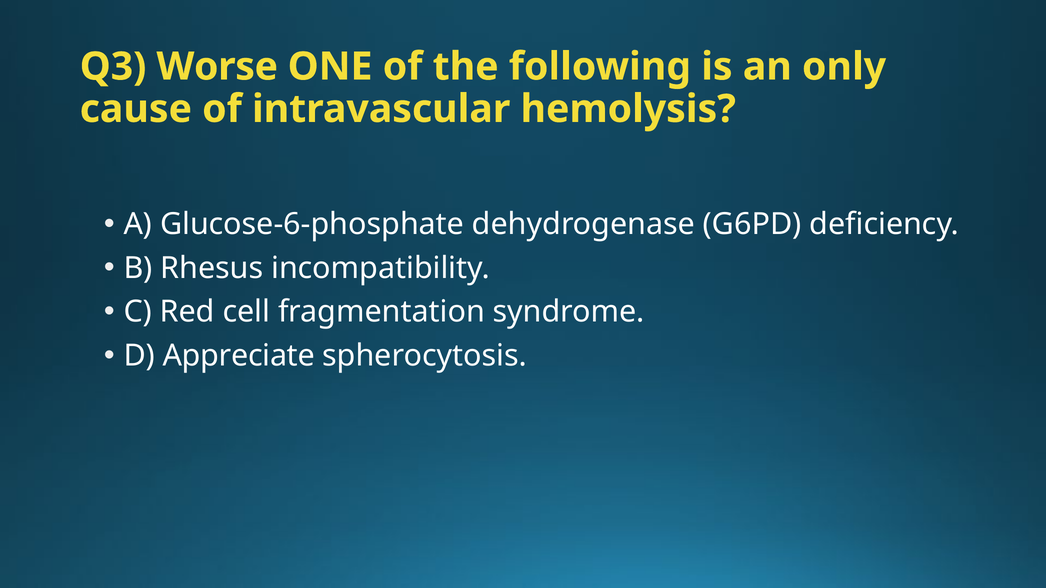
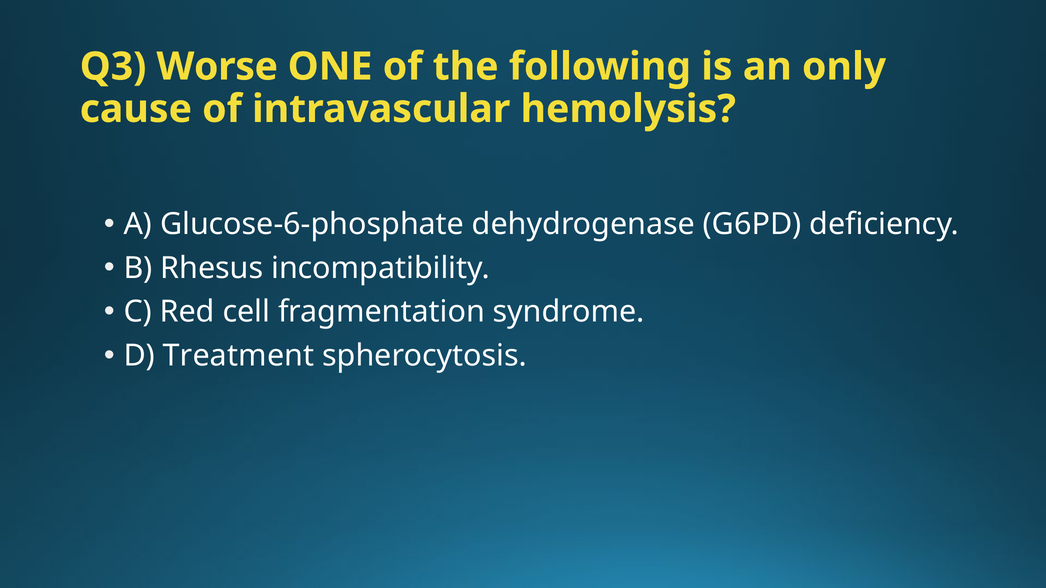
Appreciate: Appreciate -> Treatment (239, 356)
